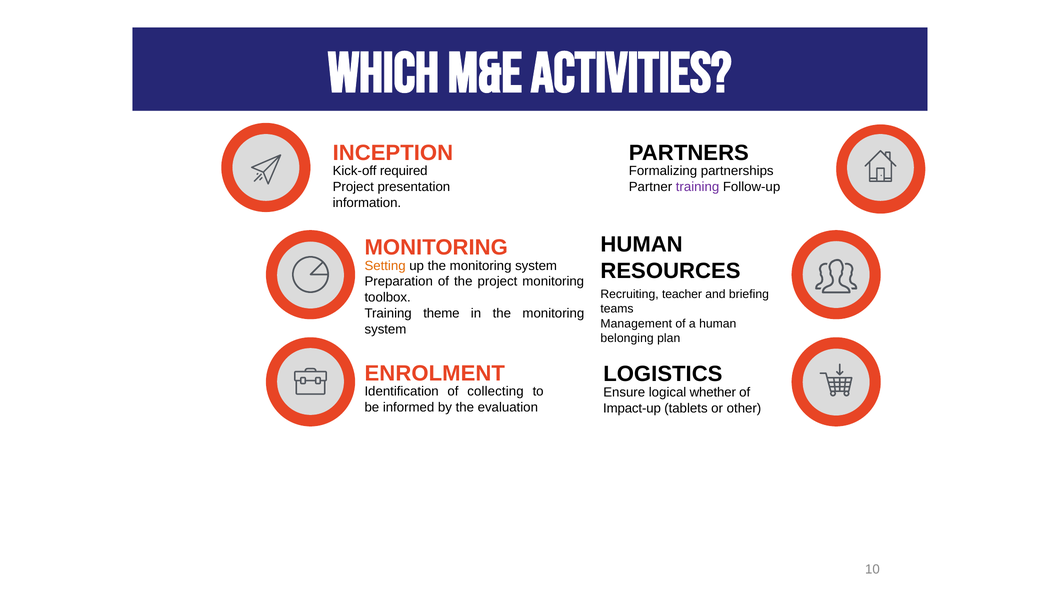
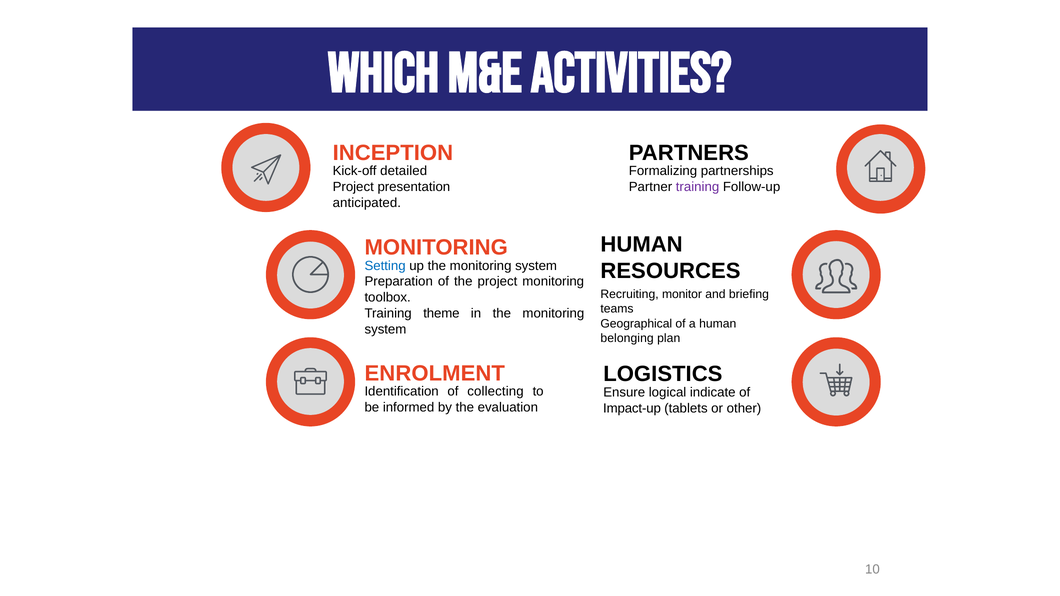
required: required -> detailed (404, 171)
information: information -> anticipated (367, 203)
Setting colour: orange -> blue (385, 266)
teacher: teacher -> monitor (682, 295)
Management: Management -> Geographical (636, 324)
whether: whether -> indicate (713, 392)
